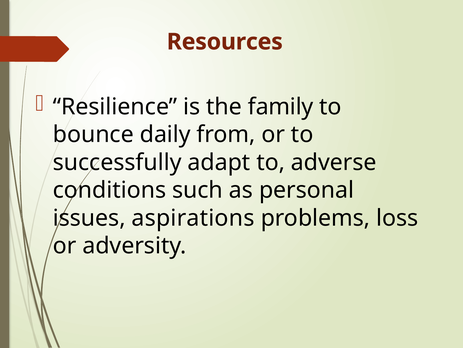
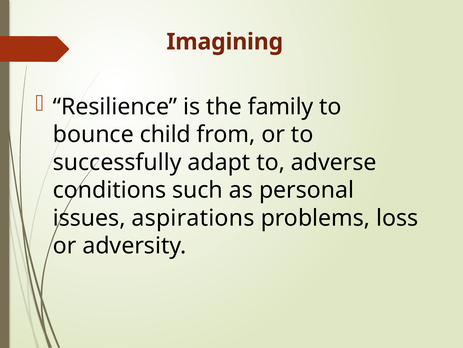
Resources: Resources -> Imagining (225, 42)
daily: daily -> child (165, 134)
